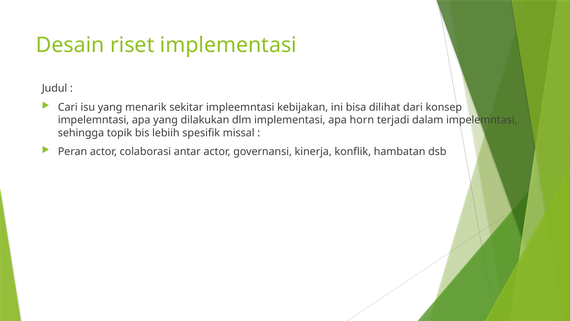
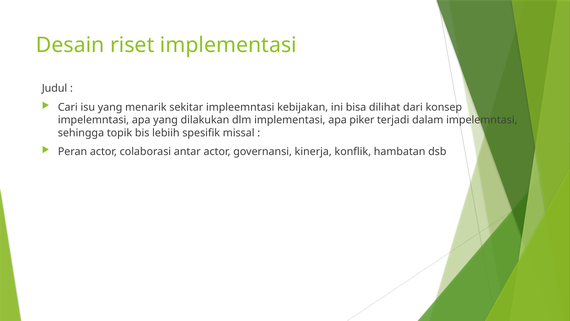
horn: horn -> piker (362, 120)
